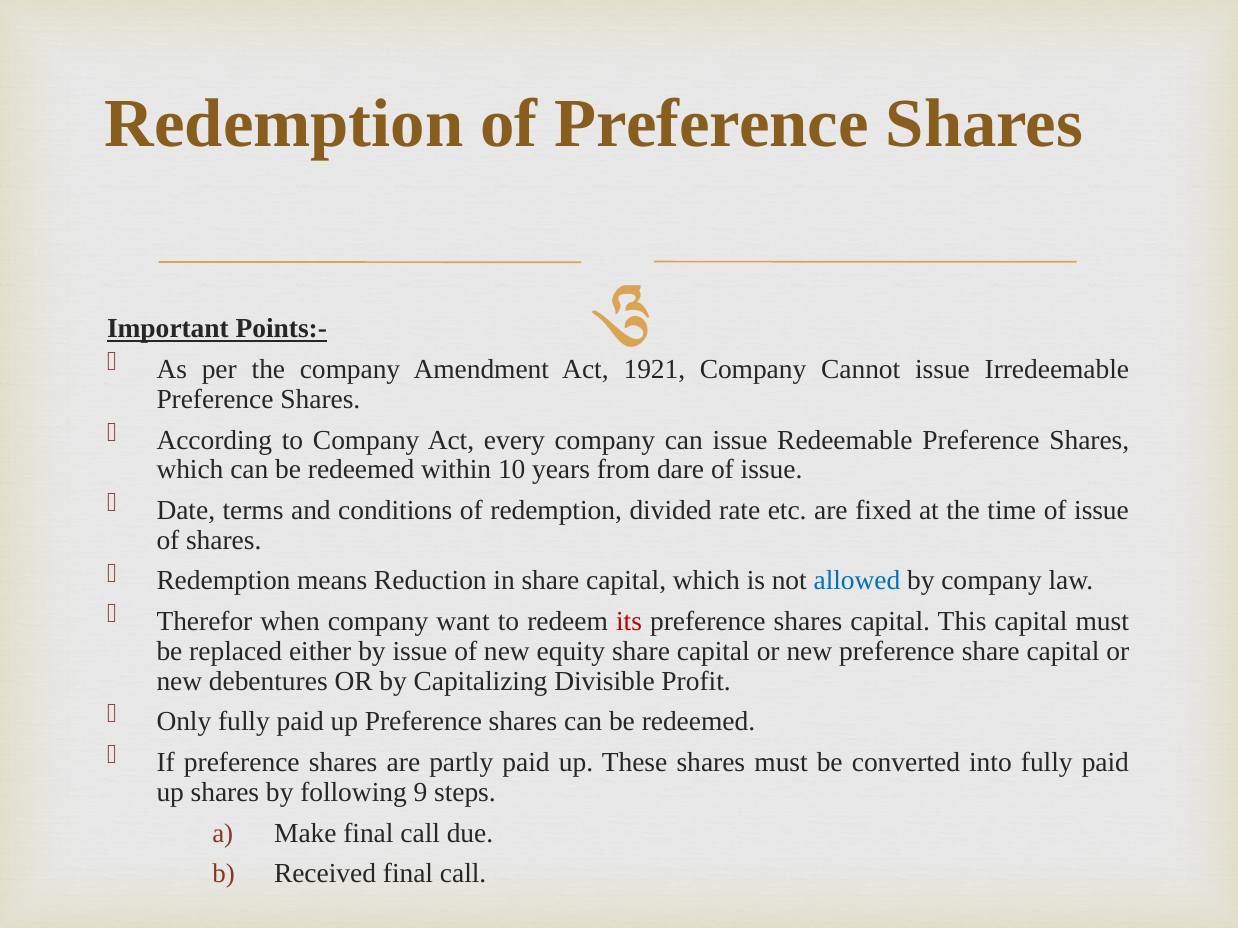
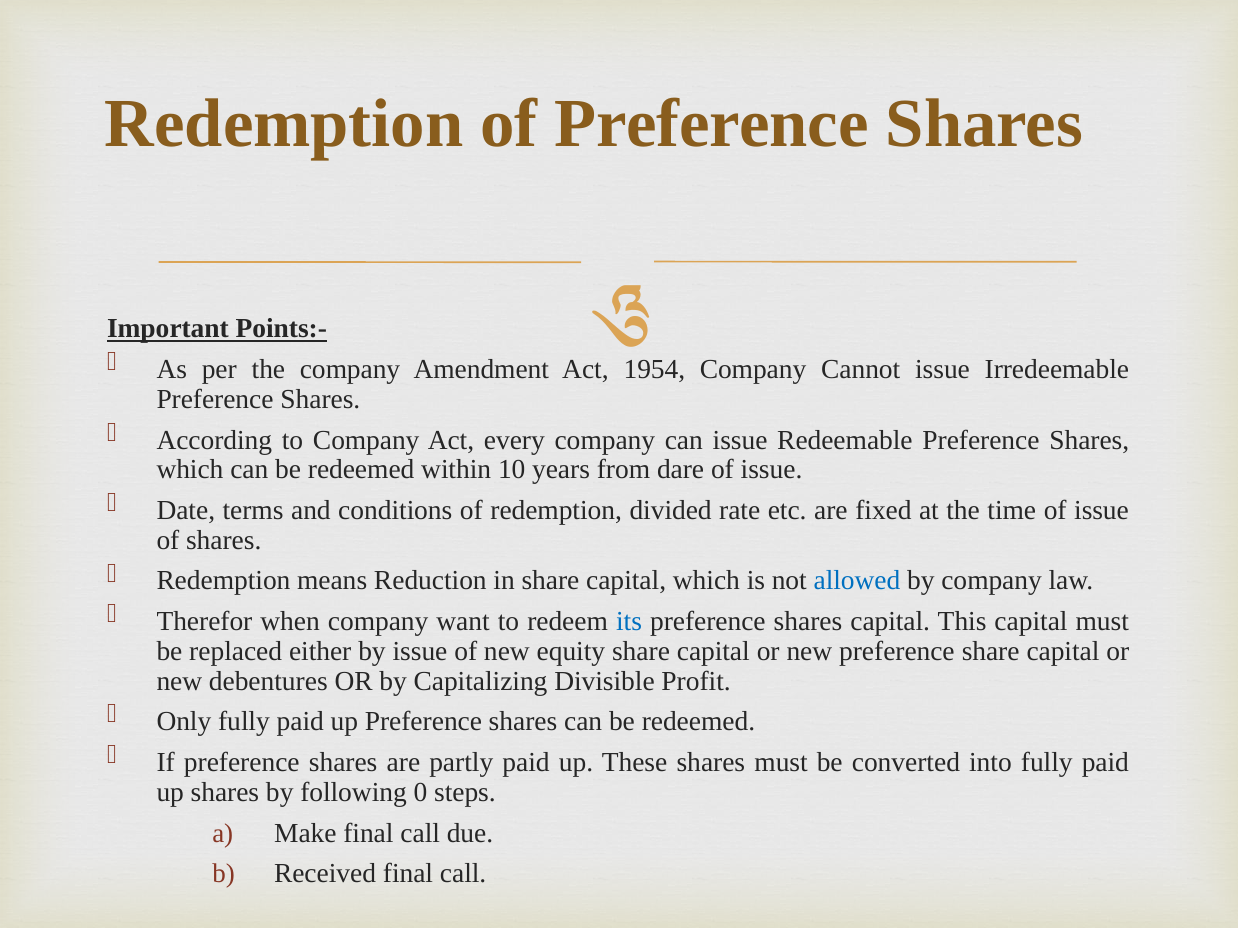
1921: 1921 -> 1954 (654, 370)
its colour: red -> blue (629, 622)
9: 9 -> 0 (420, 793)
